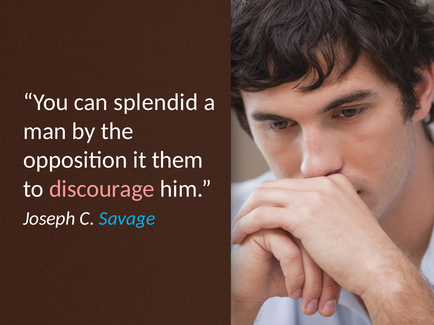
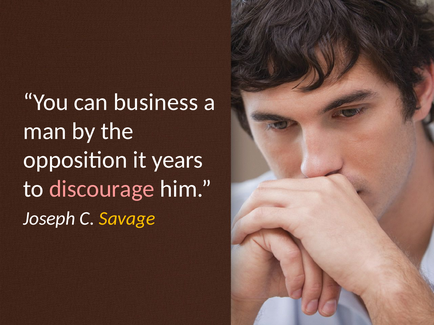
splendid: splendid -> business (156, 102)
them: them -> years (177, 160)
Savage colour: light blue -> yellow (127, 219)
